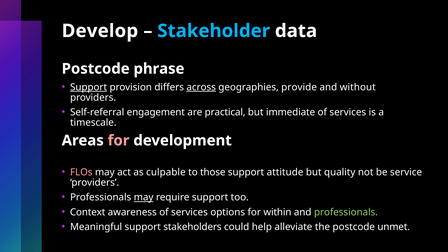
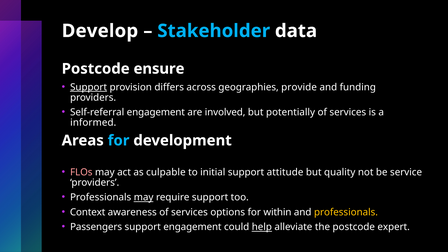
phrase: phrase -> ensure (159, 69)
across underline: present -> none (201, 87)
without: without -> funding (358, 87)
practical: practical -> involved (225, 112)
immediate: immediate -> potentially (291, 112)
timescale: timescale -> informed (93, 123)
for colour: pink -> light blue (119, 141)
those: those -> initial (213, 172)
professionals colour: light green -> yellow (346, 212)
Meaningful: Meaningful -> Passengers (96, 227)
support stakeholders: stakeholders -> engagement (192, 227)
help underline: none -> present (262, 227)
unmet: unmet -> expert (394, 227)
